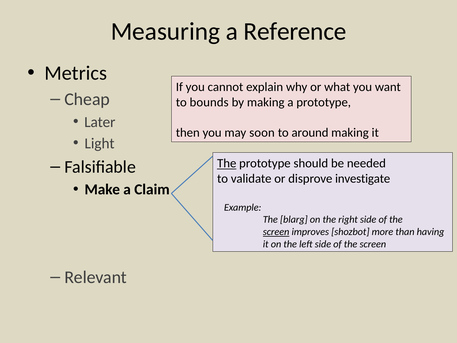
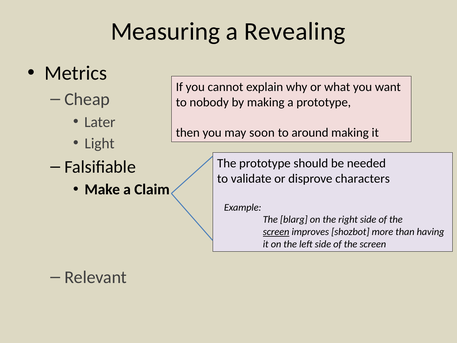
Reference: Reference -> Revealing (295, 31)
bounds: bounds -> nobody (209, 102)
The underline: present -> none (227, 163)
investigate: investigate -> characters (363, 179)
